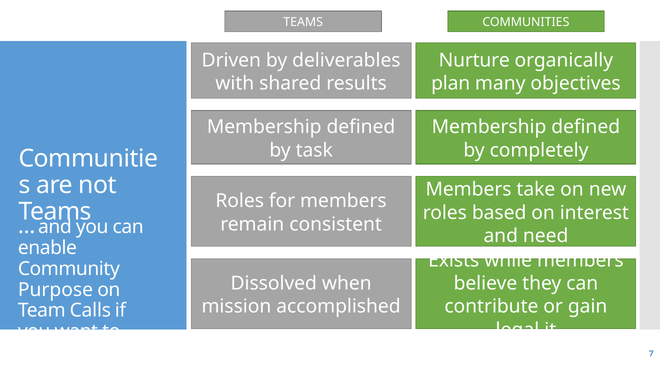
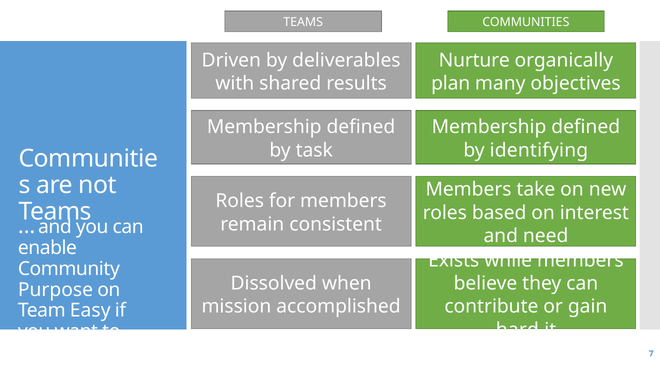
completely: completely -> identifying (539, 150)
Calls: Calls -> Easy (90, 311)
legal: legal -> hard (517, 330)
